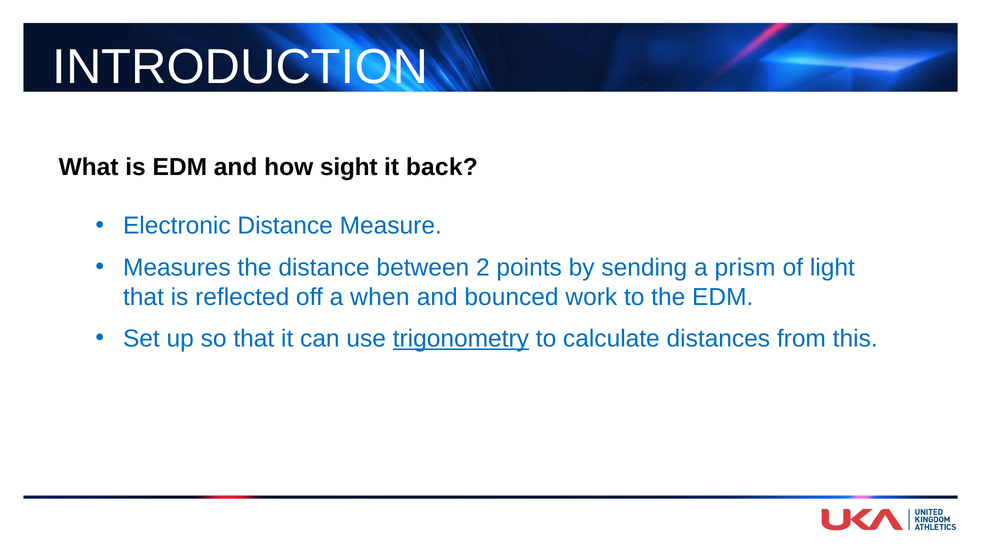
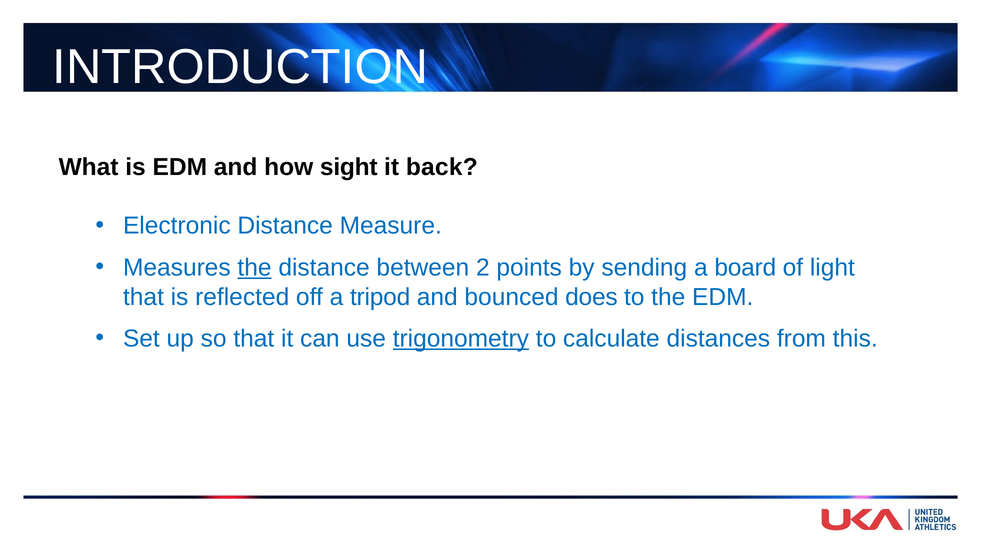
the underline: none -> present (255, 267)
prism: prism -> board (745, 267)
when: when -> tripod (380, 297)
work: work -> does (591, 297)
